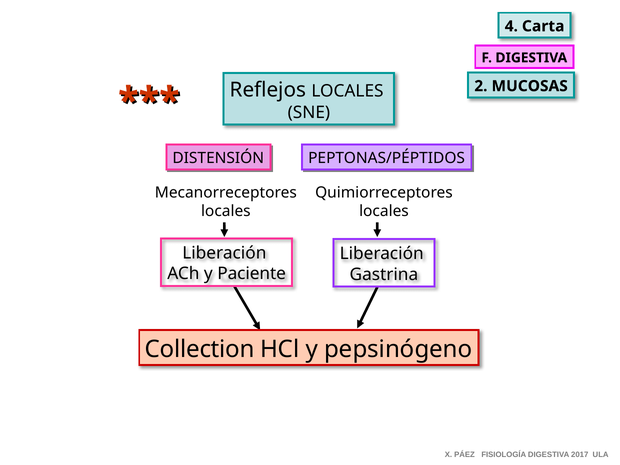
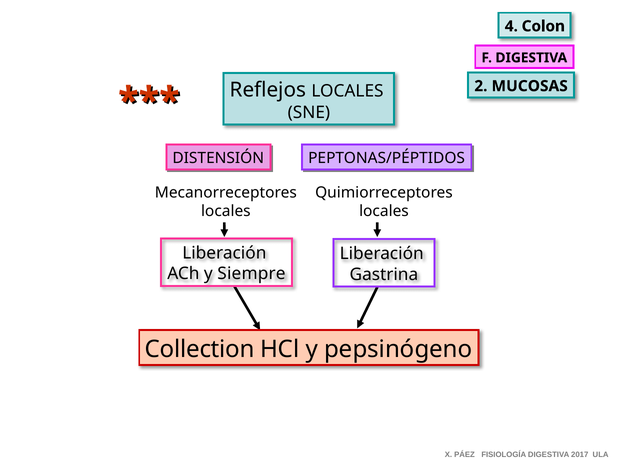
Carta: Carta -> Colon (543, 26)
Paciente: Paciente -> Siempre (251, 274)
